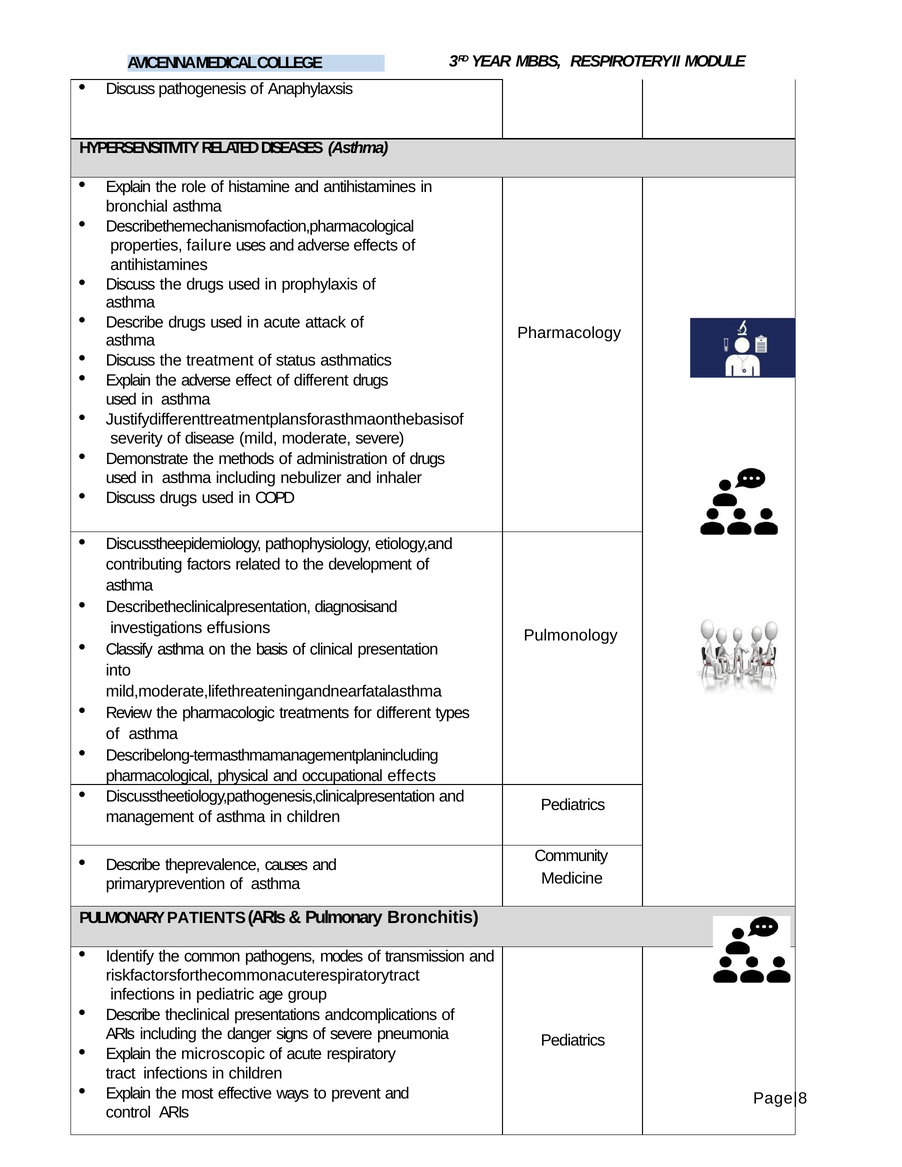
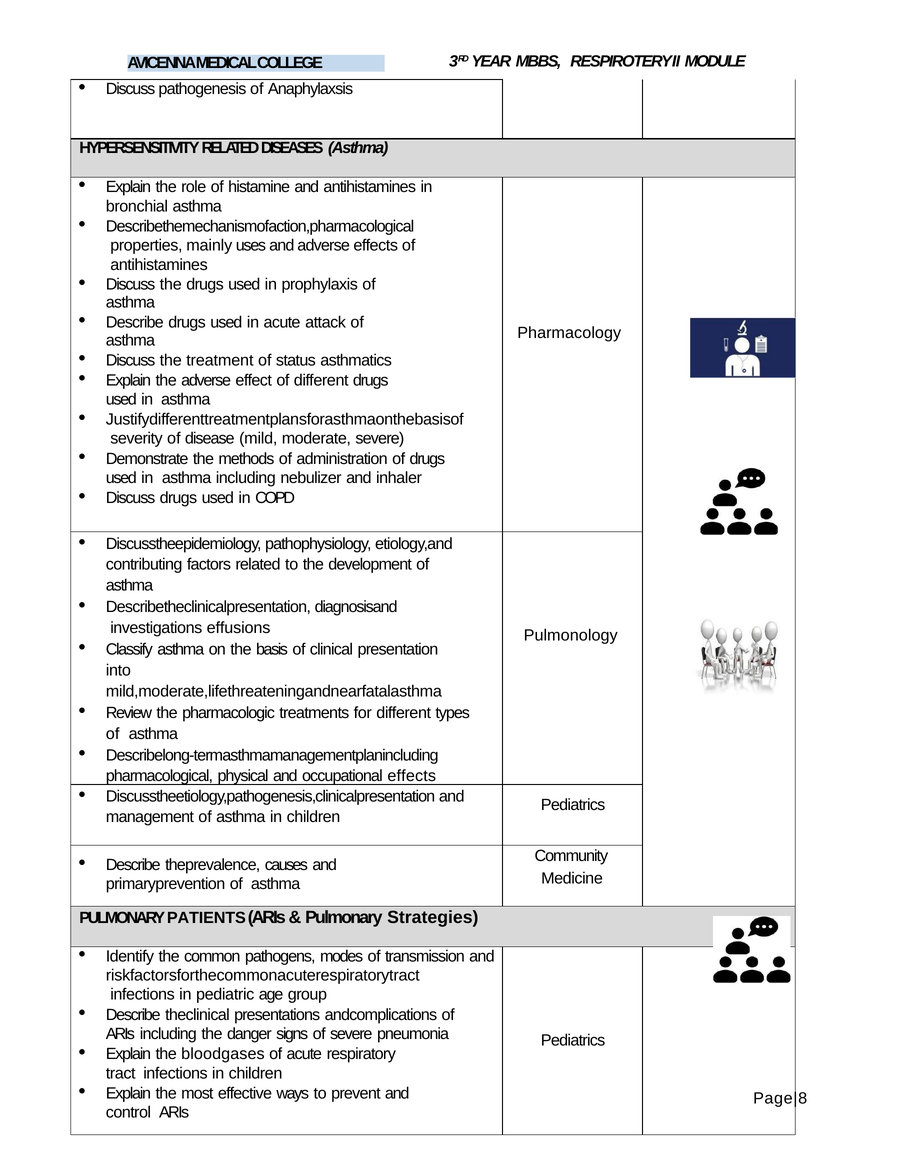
failure: failure -> mainly (209, 246)
Bronchitis: Bronchitis -> Strategies (433, 918)
microscopic: microscopic -> bloodgases (223, 1054)
